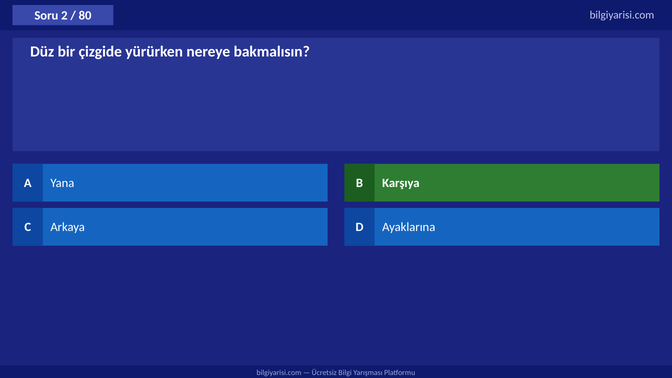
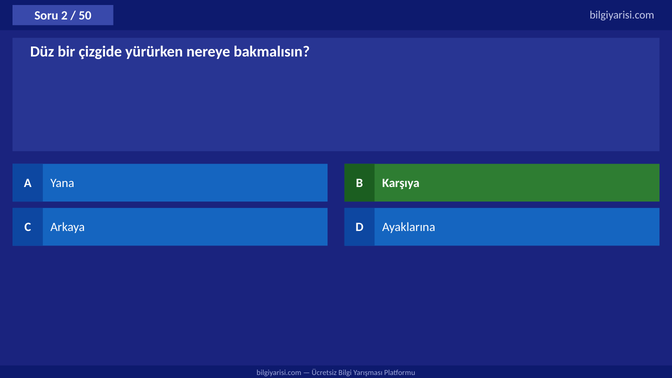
80: 80 -> 50 (85, 15)
